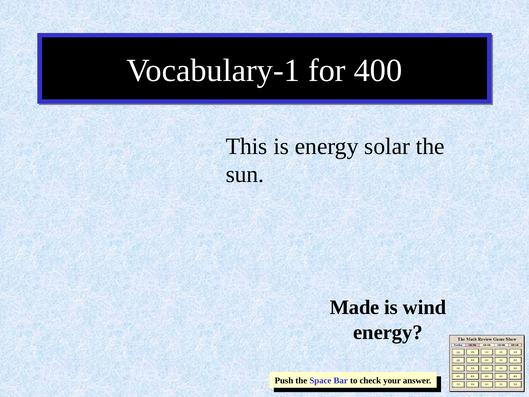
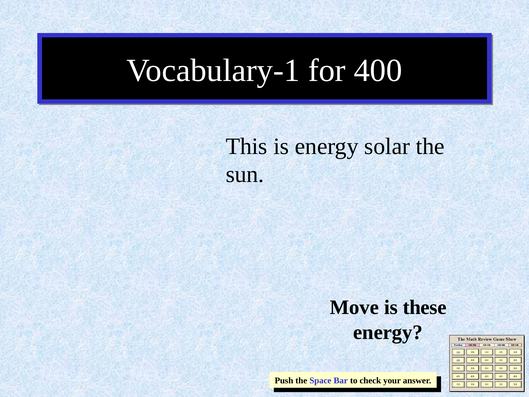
Made: Made -> Move (354, 307)
wind: wind -> these (425, 307)
